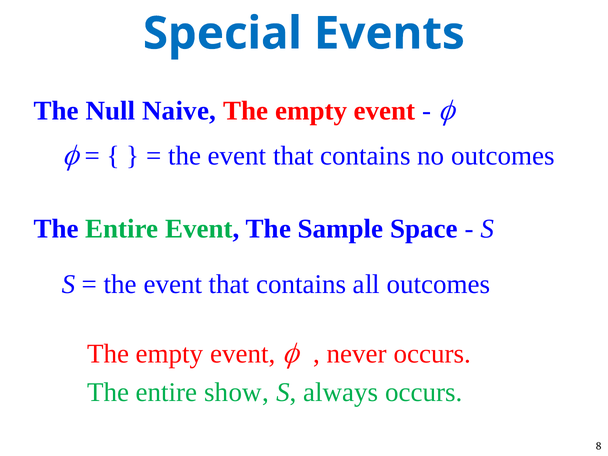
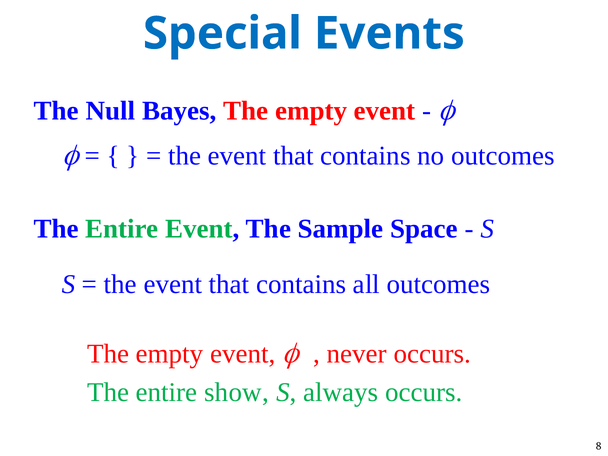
Naive: Naive -> Bayes (179, 111)
